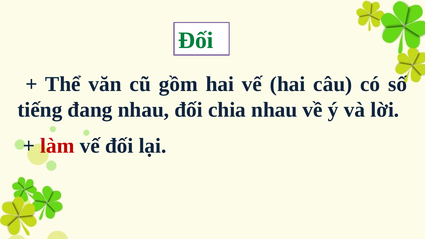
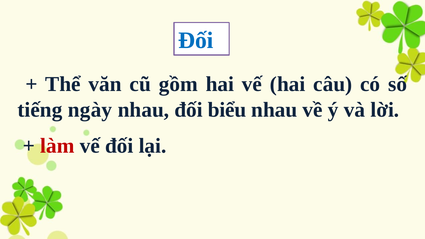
Đối colour: green -> blue (196, 40)
đang: đang -> ngày (90, 110)
chia: chia -> biểu (227, 110)
